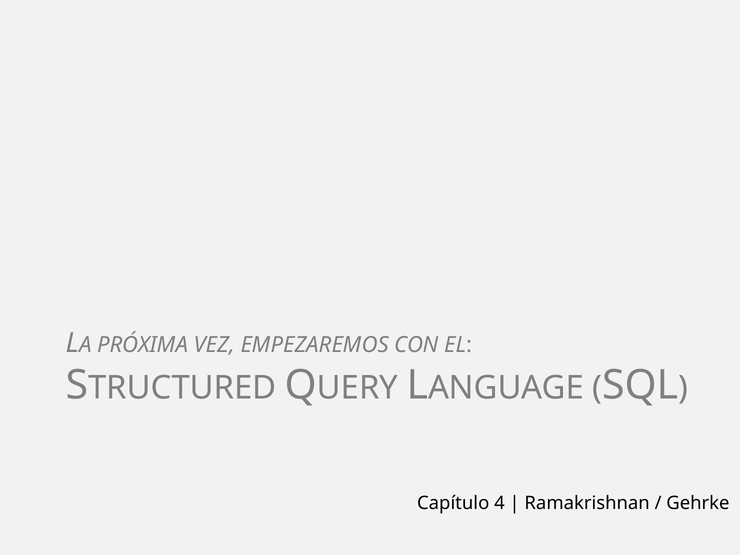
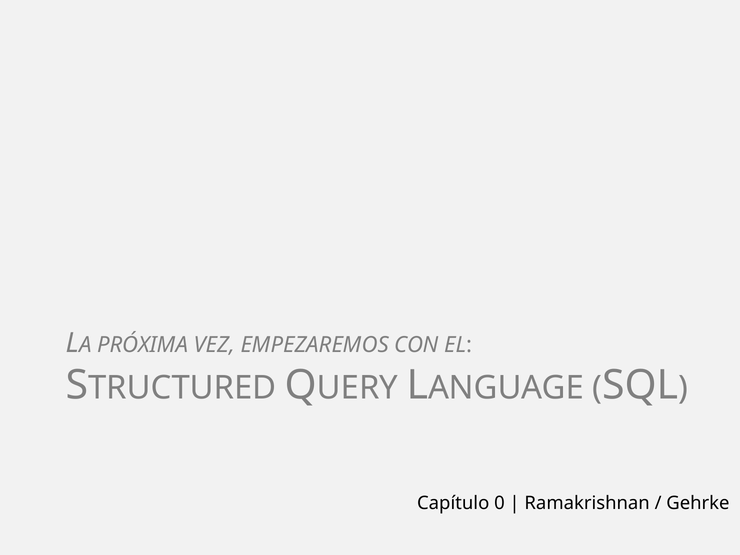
4: 4 -> 0 (499, 503)
